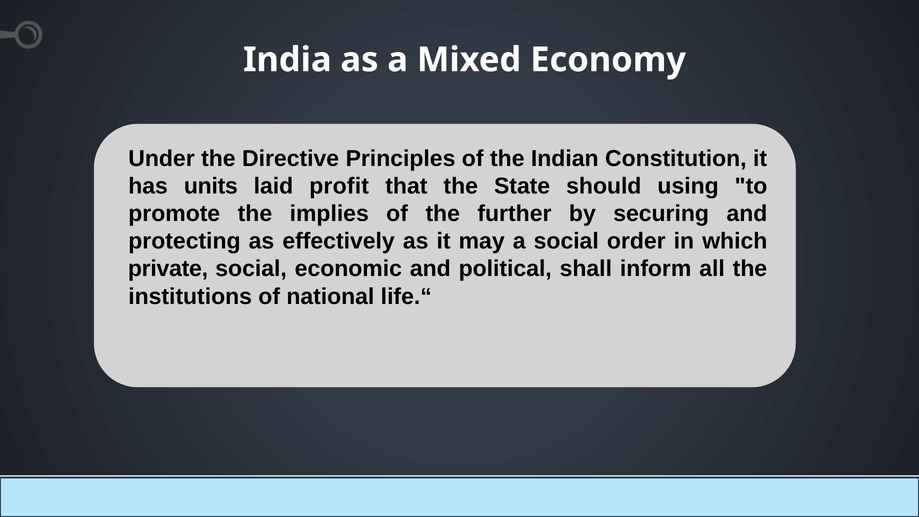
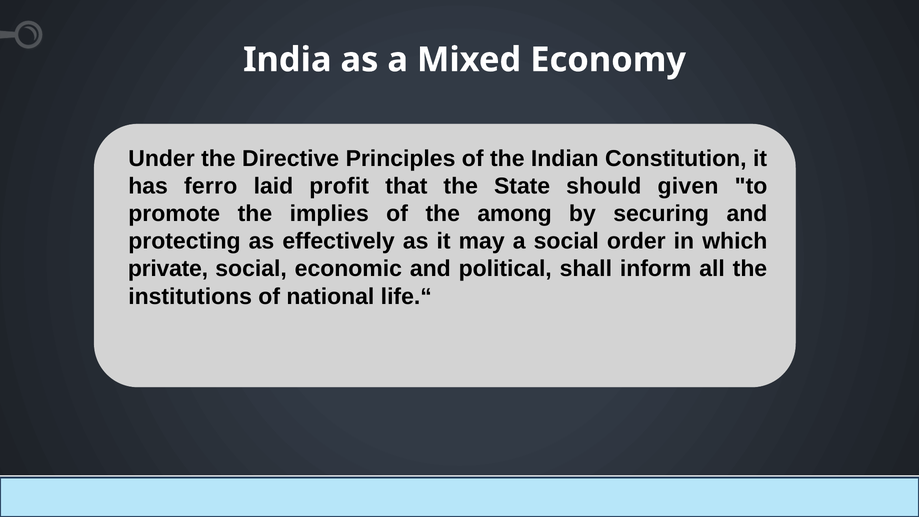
units: units -> ferro (211, 186)
using: using -> given (688, 186)
further: further -> among (515, 214)
